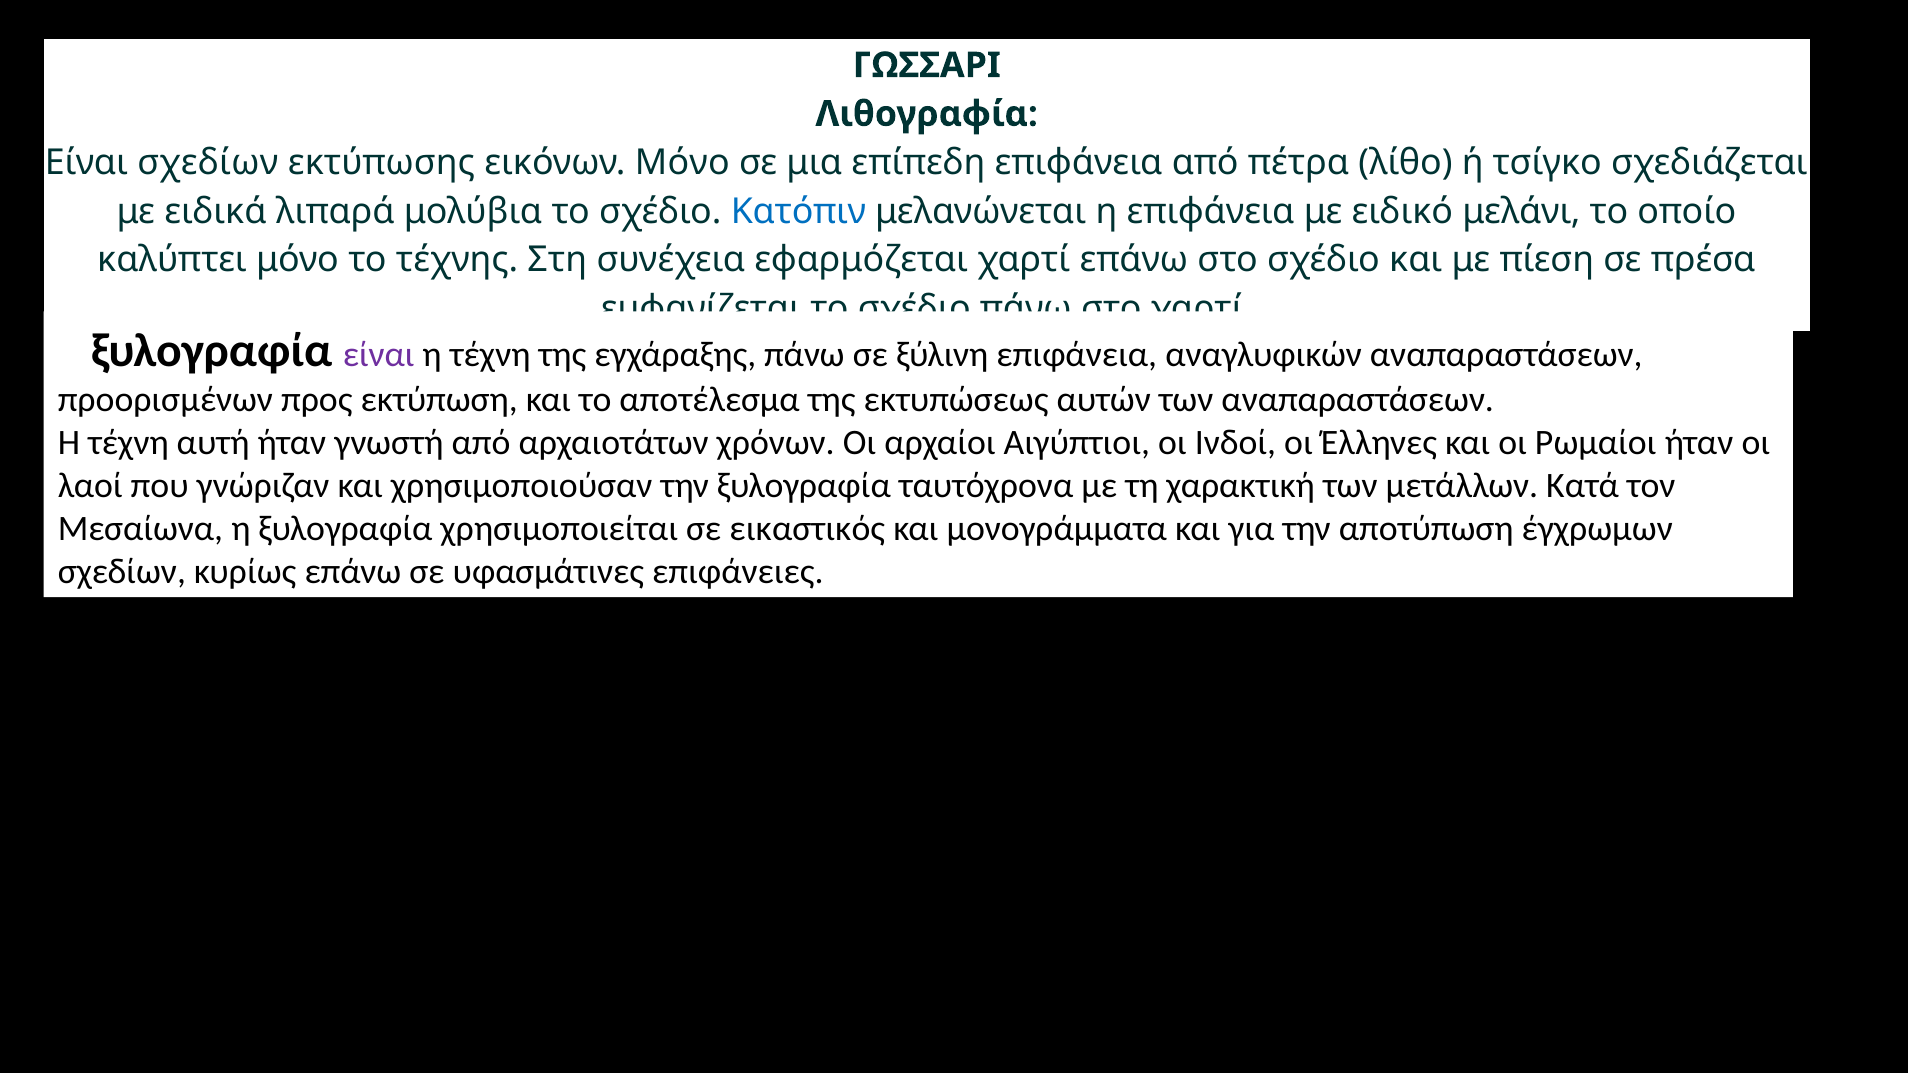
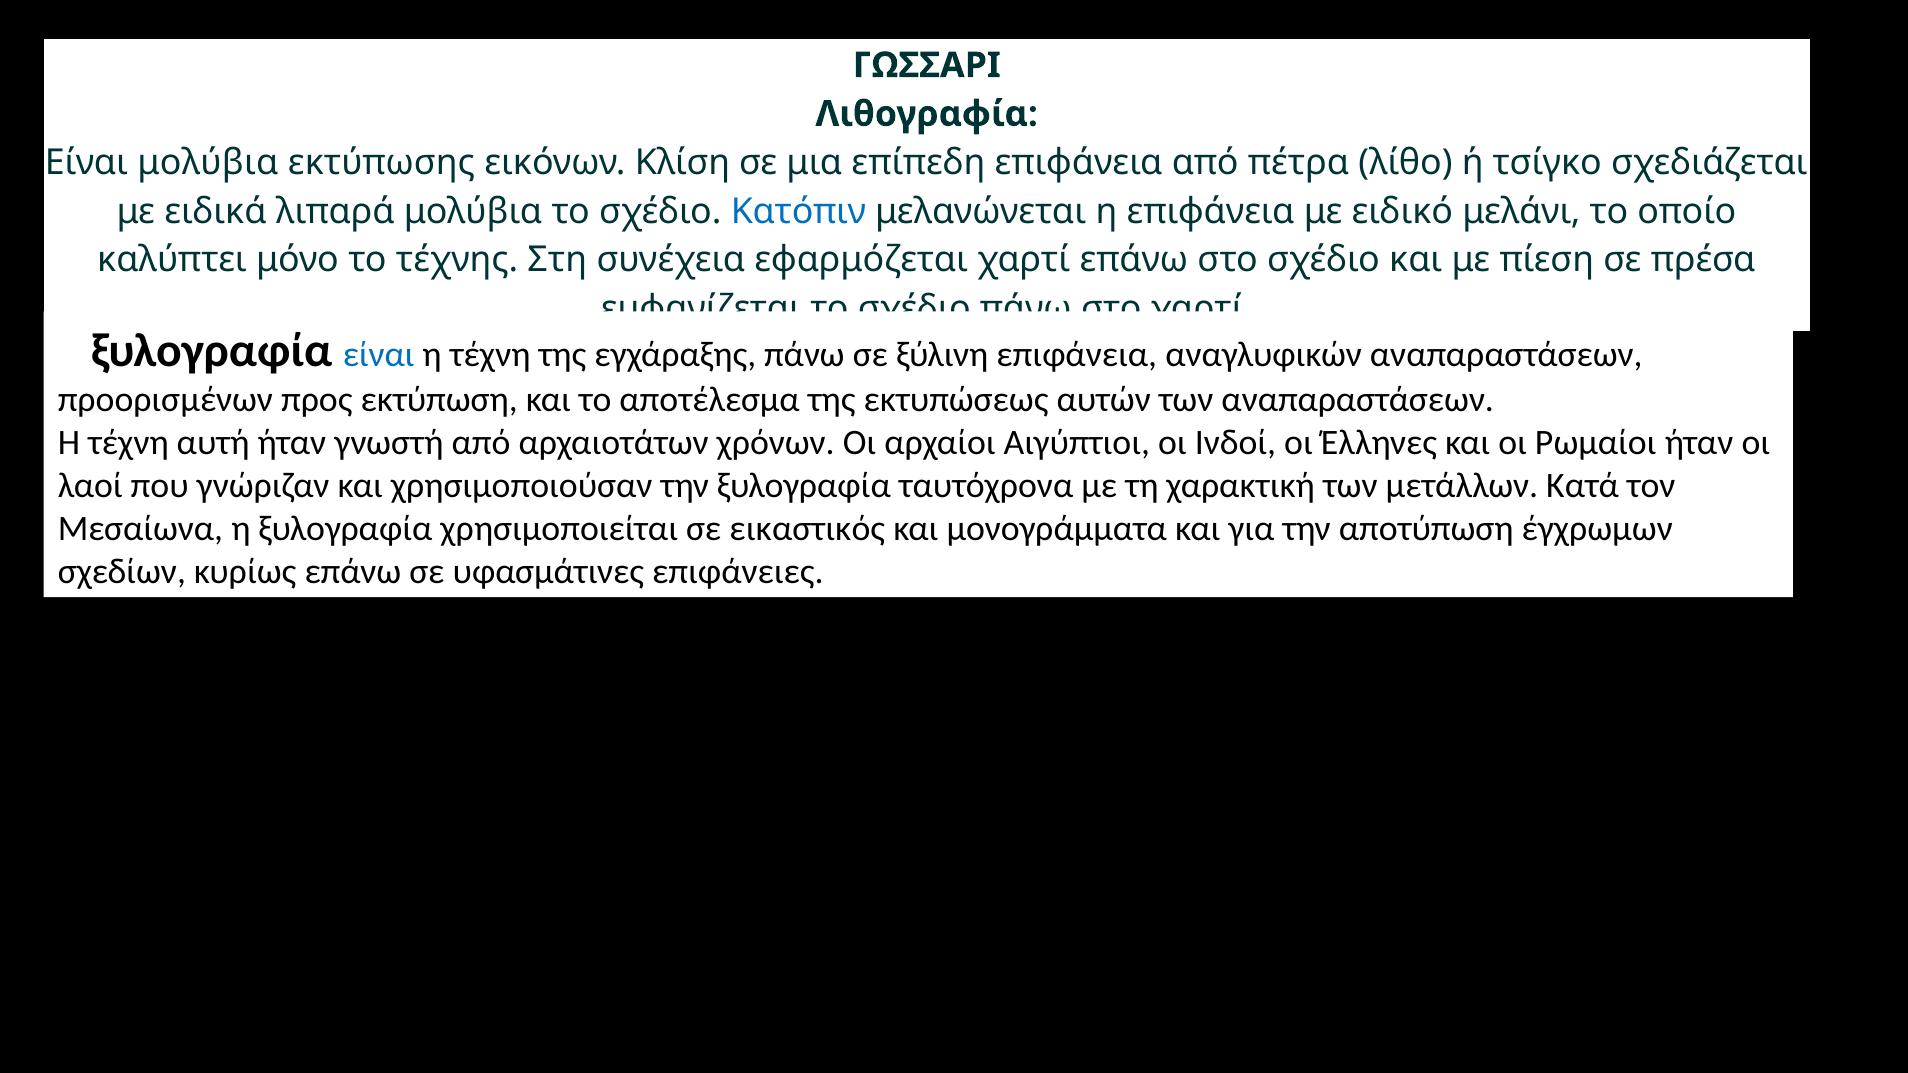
Είναι σχεδίων: σχεδίων -> μολύβια (208, 163)
εικόνων Μόνο: Μόνο -> Κλίση (683, 163)
είναι colour: purple -> blue (379, 354)
